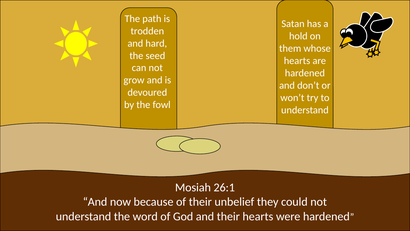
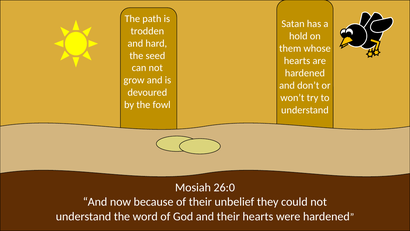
26:1: 26:1 -> 26:0 (224, 187)
